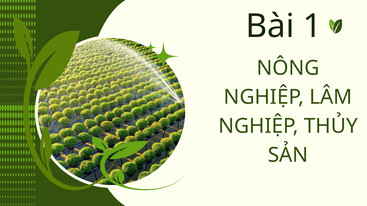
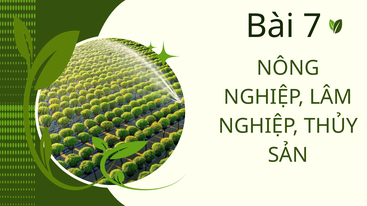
1: 1 -> 7 (312, 26)
